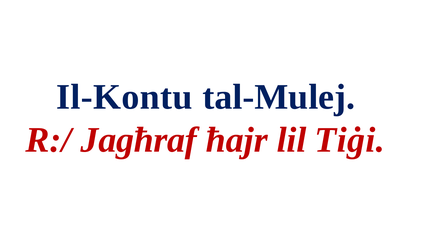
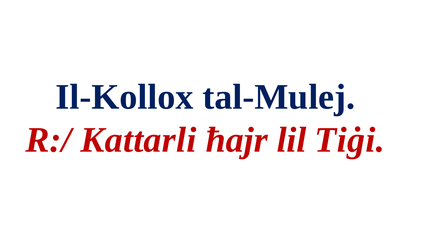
Il-Kontu: Il-Kontu -> Il-Kollox (124, 97)
Jagħraf: Jagħraf -> Kattarli (139, 140)
